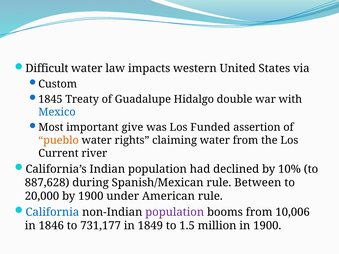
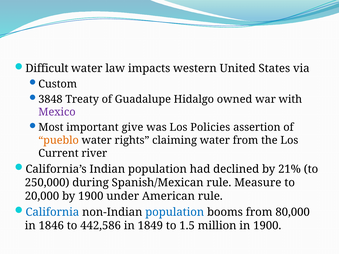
1845: 1845 -> 3848 (50, 99)
double: double -> owned (235, 99)
Mexico colour: blue -> purple (57, 112)
Funded: Funded -> Policies (210, 128)
10%: 10% -> 21% (289, 169)
887,628: 887,628 -> 250,000 (47, 183)
Between: Between -> Measure (258, 183)
population colour: purple -> blue (175, 212)
10,006: 10,006 -> 80,000 (293, 212)
731,177: 731,177 -> 442,586 (101, 226)
